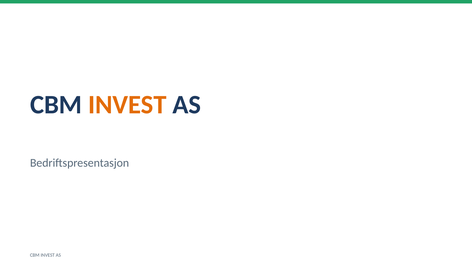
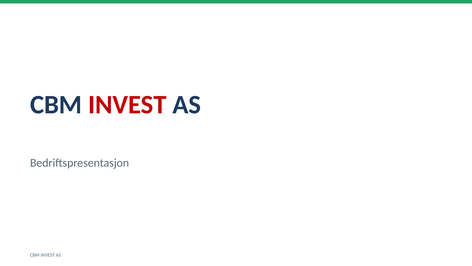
INVEST colour: orange -> red (127, 105)
